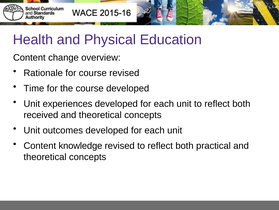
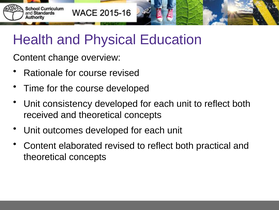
experiences: experiences -> consistency (67, 103)
knowledge: knowledge -> elaborated (80, 145)
